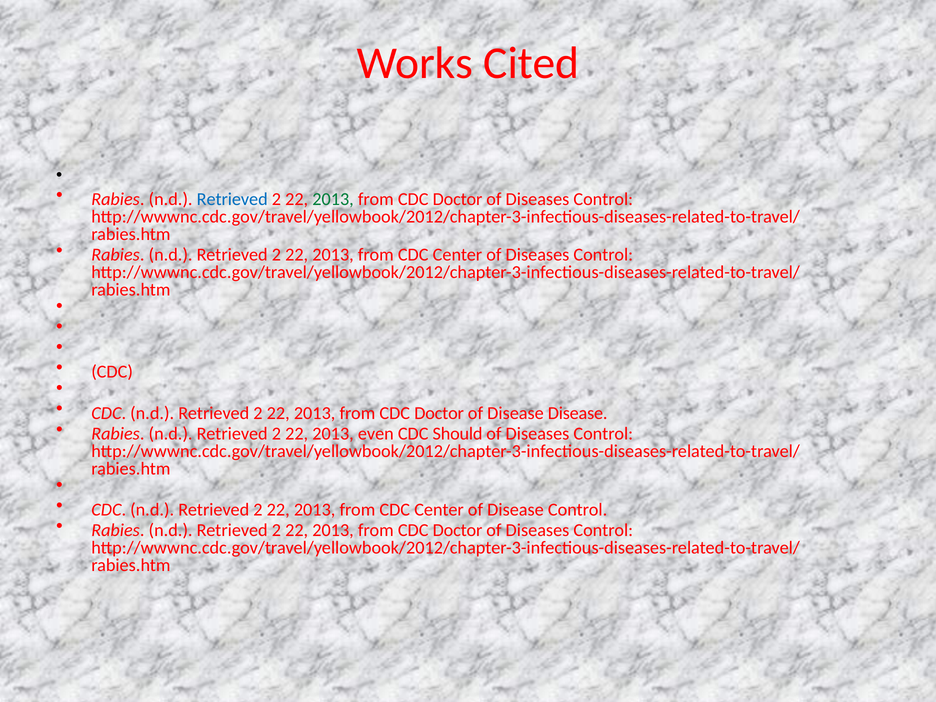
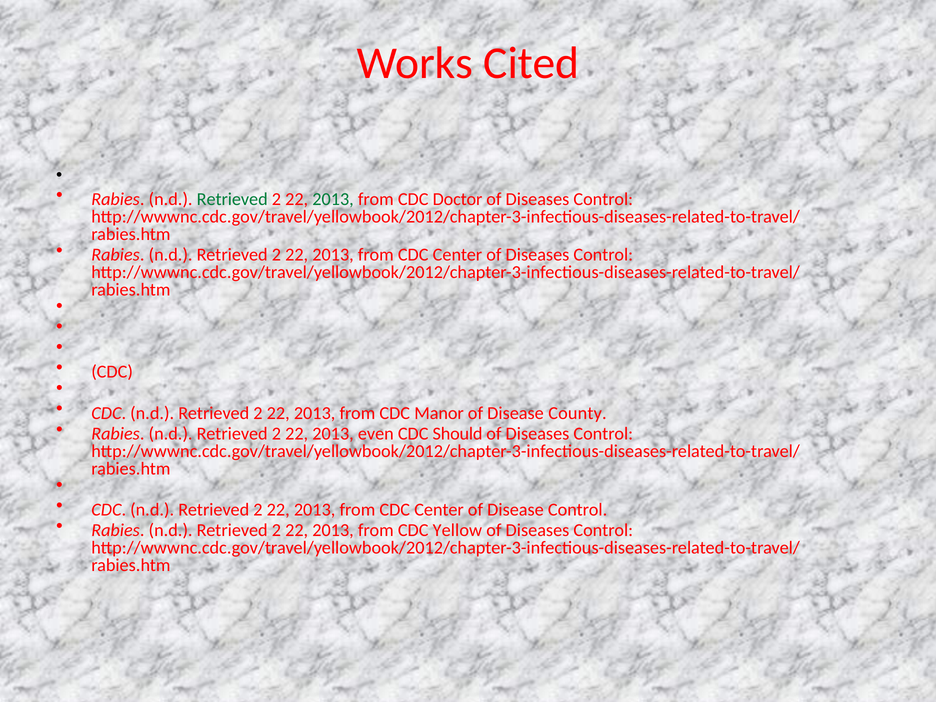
Retrieved colour: blue -> green (232, 199)
Doctor: Doctor -> Manor (439, 413)
Disease Disease: Disease -> County (577, 413)
Doctor: Doctor -> Yellow (457, 530)
